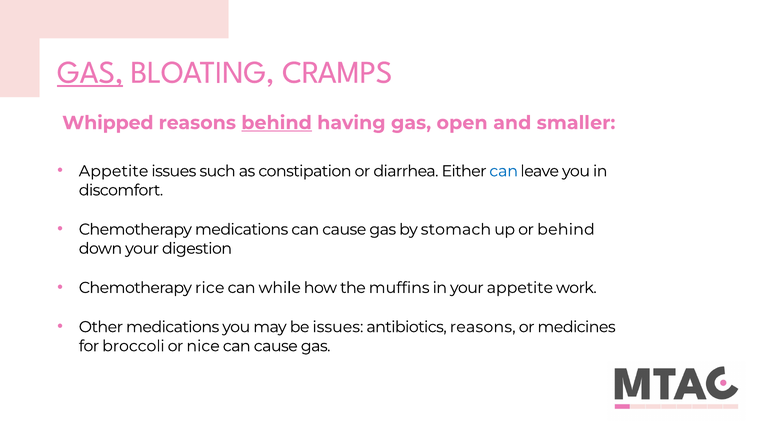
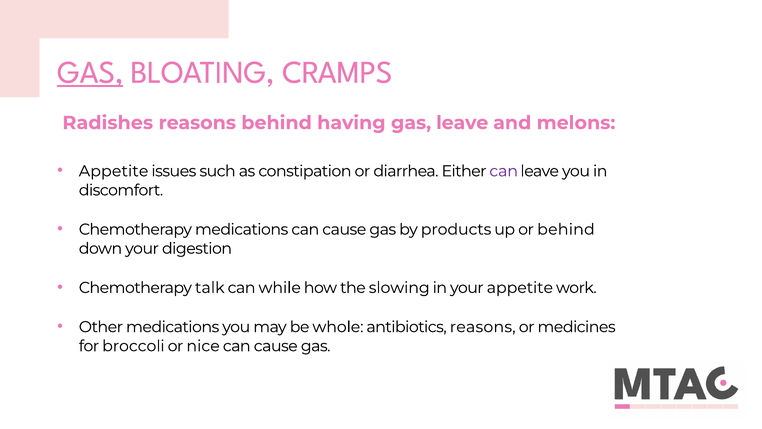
Whipped: Whipped -> Radishes (108, 123)
behind underline: present -> none (277, 123)
gas open: open -> leave (462, 123)
smaller: smaller -> melons (576, 123)
can colour: blue -> purple (504, 171)
stomach: stomach -> products (456, 229)
rice: rice -> talk (210, 287)
muffins: muffins -> slowing (399, 287)
be issues: issues -> whole (338, 327)
